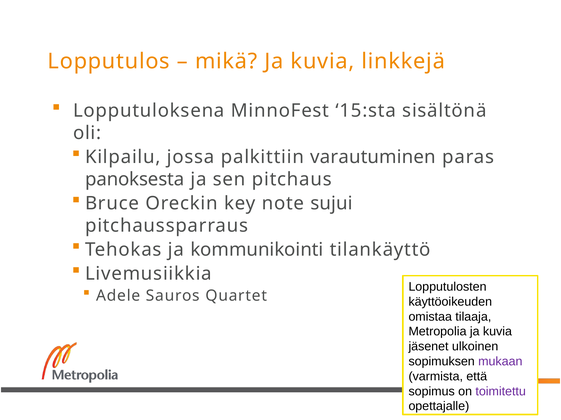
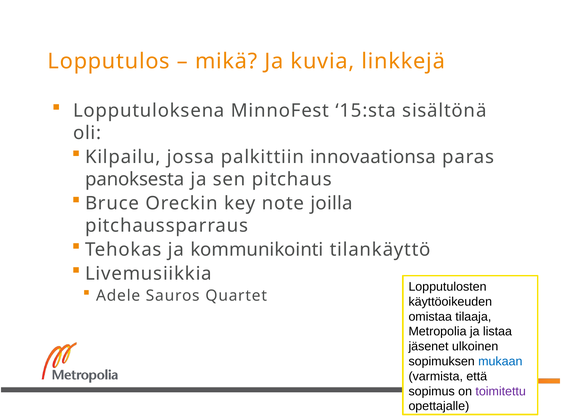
varautuminen: varautuminen -> innovaationsa (373, 157)
sujui: sujui -> joilla (332, 204)
Metropolia ja kuvia: kuvia -> listaa (497, 332)
mukaan colour: purple -> blue (500, 362)
